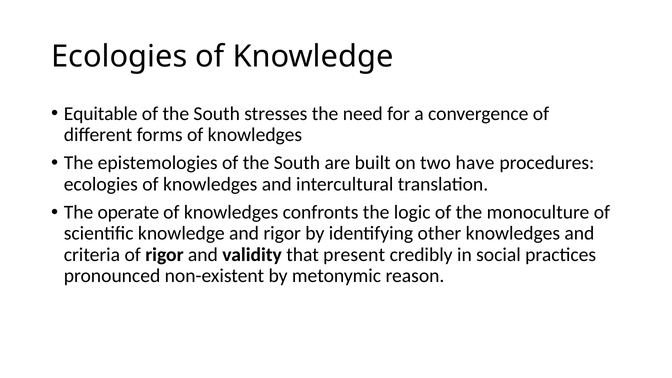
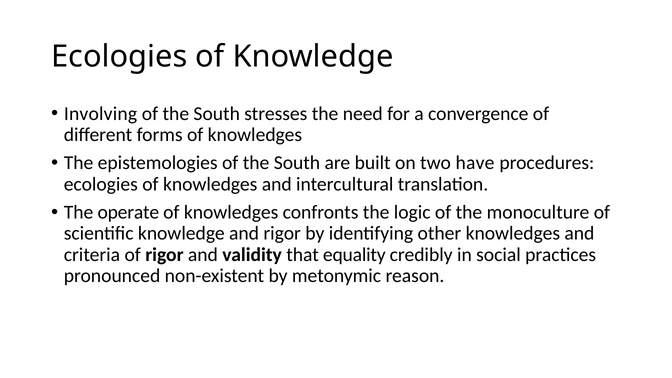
Equitable: Equitable -> Involving (101, 114)
present: present -> equality (354, 255)
